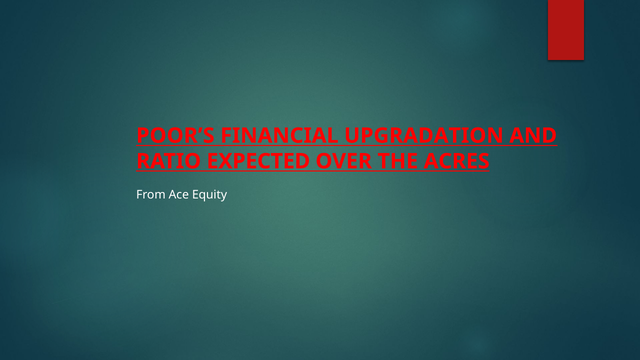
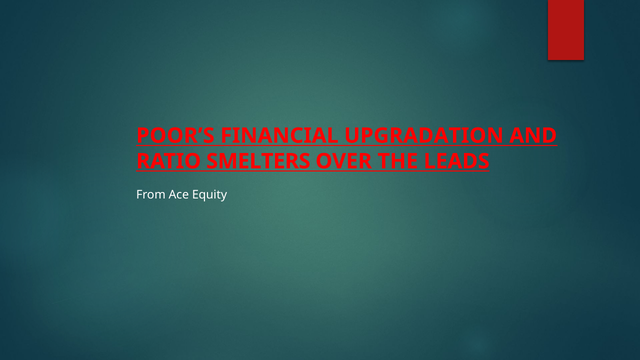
EXPECTED: EXPECTED -> SMELTERS (258, 161)
ACRES: ACRES -> LEADS (457, 161)
